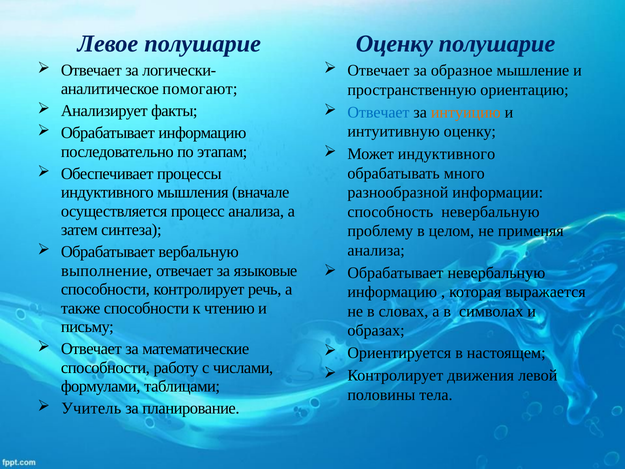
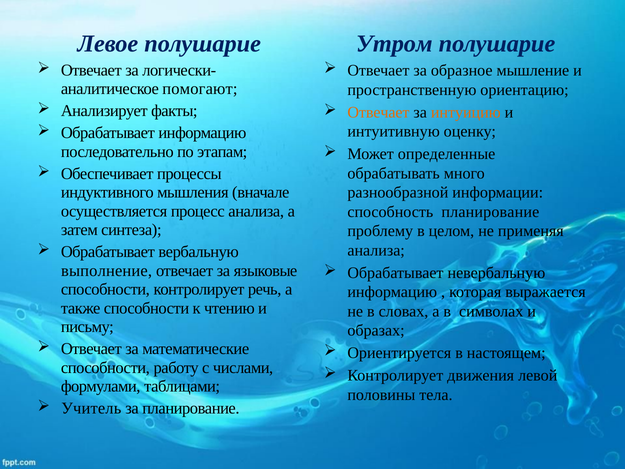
Оценку: Оценку -> Утром (394, 44)
Отвечает colour: blue -> orange (378, 112)
Может индуктивного: индуктивного -> определенные (447, 154)
способность невербальную: невербальную -> планирование (490, 212)
